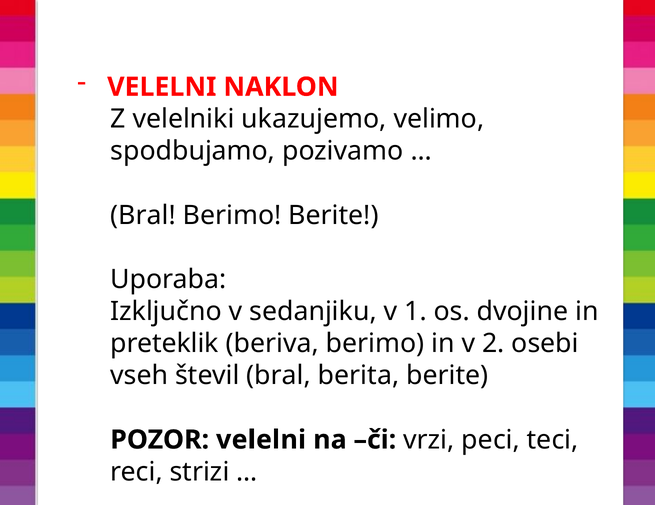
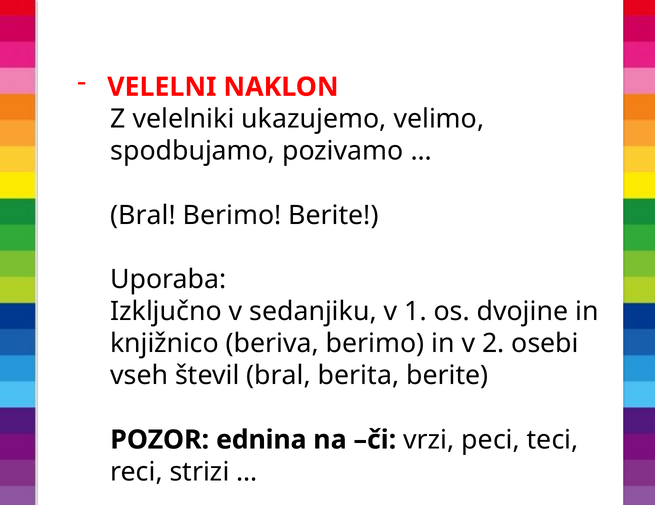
preteklik: preteklik -> knjižnico (165, 343)
POZOR velelni: velelni -> ednina (261, 440)
